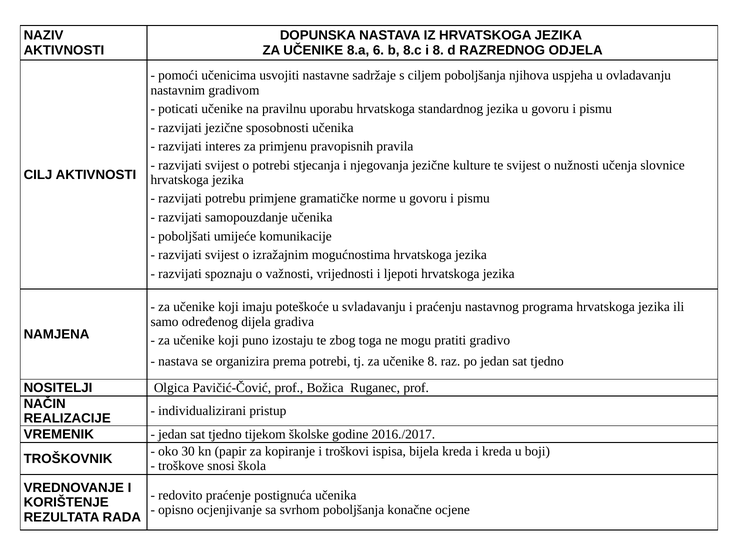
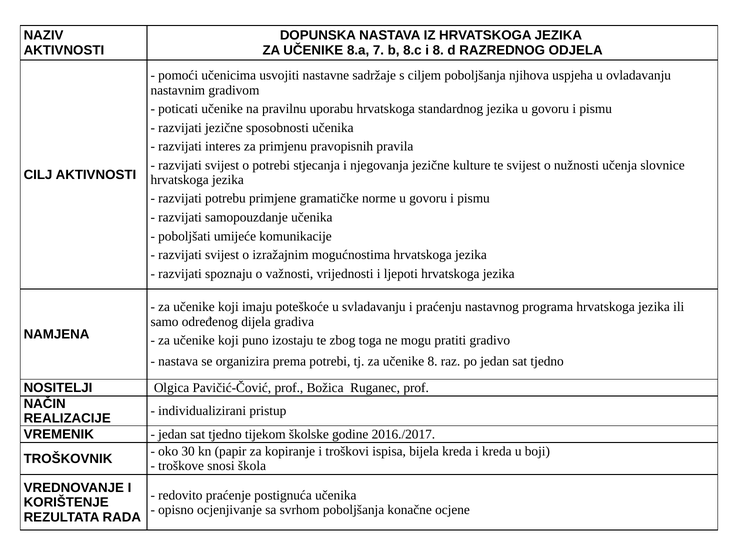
6: 6 -> 7 (378, 50)
